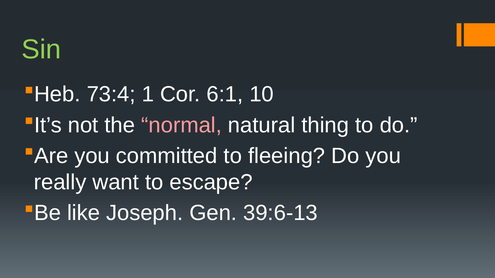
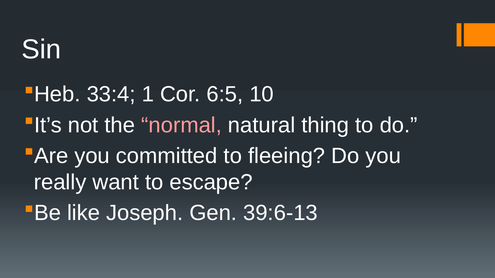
Sin colour: light green -> white (41, 49)
73:4: 73:4 -> 33:4 (111, 95)
6:1: 6:1 -> 6:5 (225, 95)
